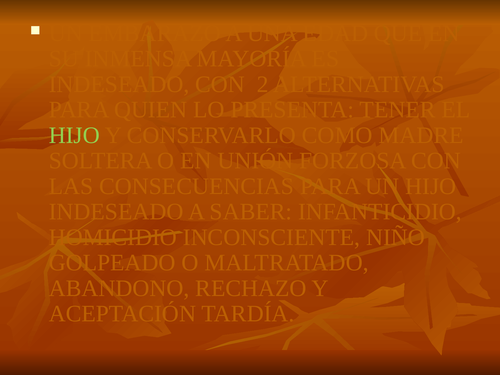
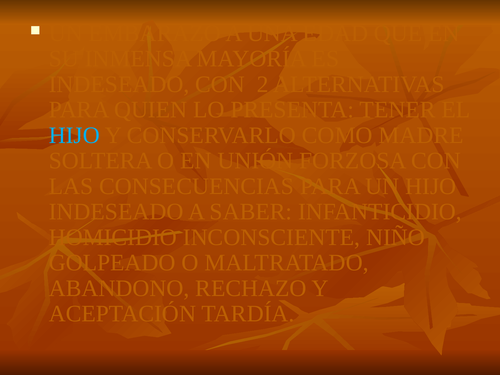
HIJO colour: light green -> light blue (74, 135)
